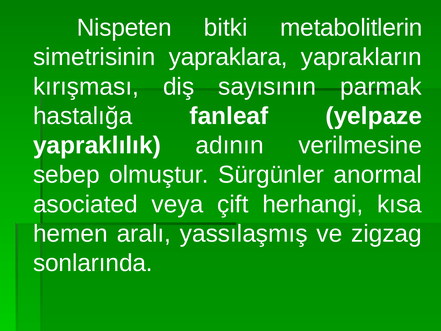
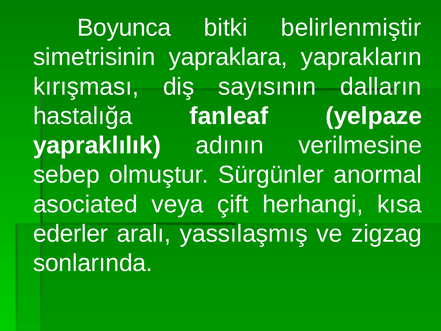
Nispeten: Nispeten -> Boyunca (124, 28)
metabolitlerin: metabolitlerin -> belirlenmiştir (351, 28)
parmak: parmak -> dalların (381, 87)
hemen: hemen -> ederler (71, 233)
